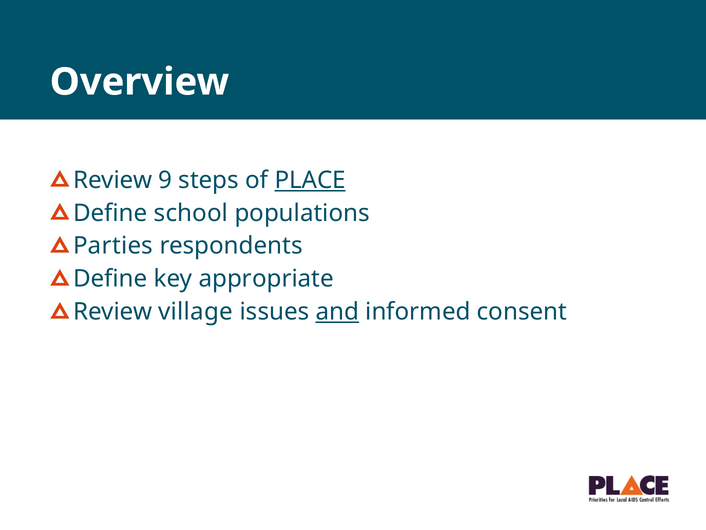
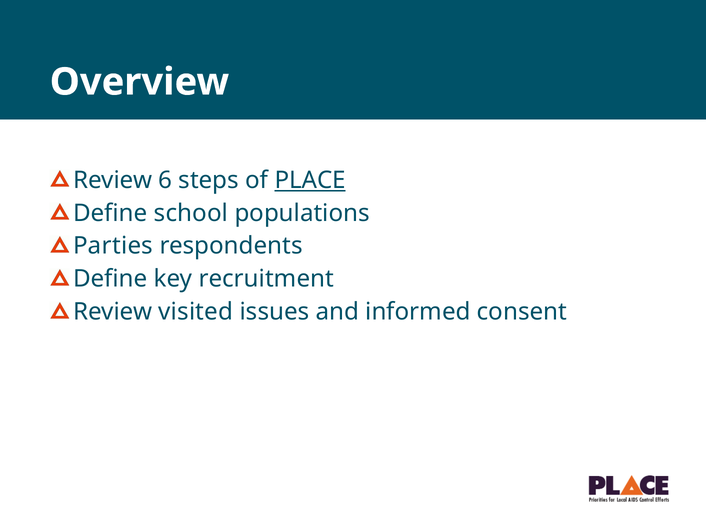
9: 9 -> 6 (165, 180)
appropriate: appropriate -> recruitment (266, 279)
village: village -> visited (196, 311)
and underline: present -> none (337, 311)
